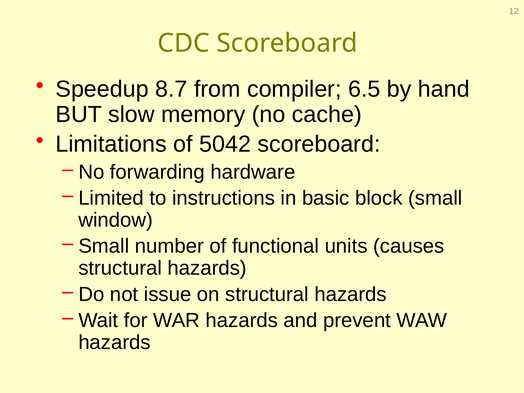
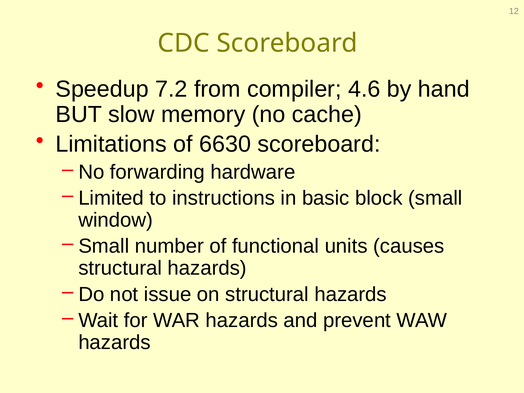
8.7: 8.7 -> 7.2 (171, 89)
6.5: 6.5 -> 4.6 (364, 89)
5042: 5042 -> 6630 (225, 144)
